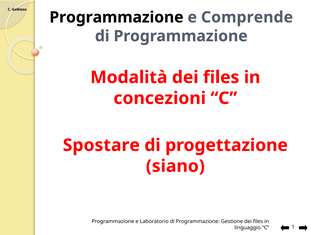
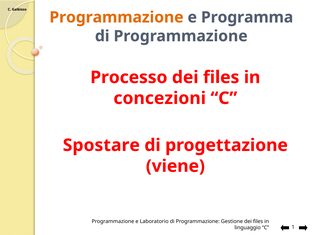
Programmazione colour: black -> orange (116, 17)
Comprende: Comprende -> Programma (247, 17)
Modalità: Modalità -> Processo (129, 78)
siano: siano -> viene (175, 166)
